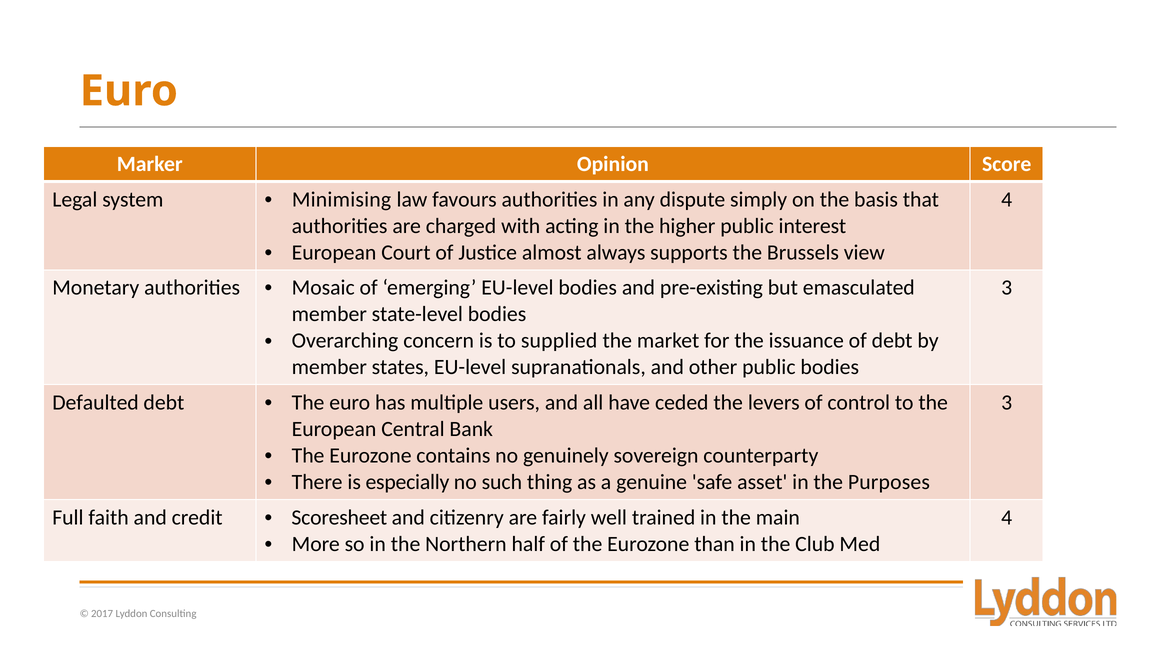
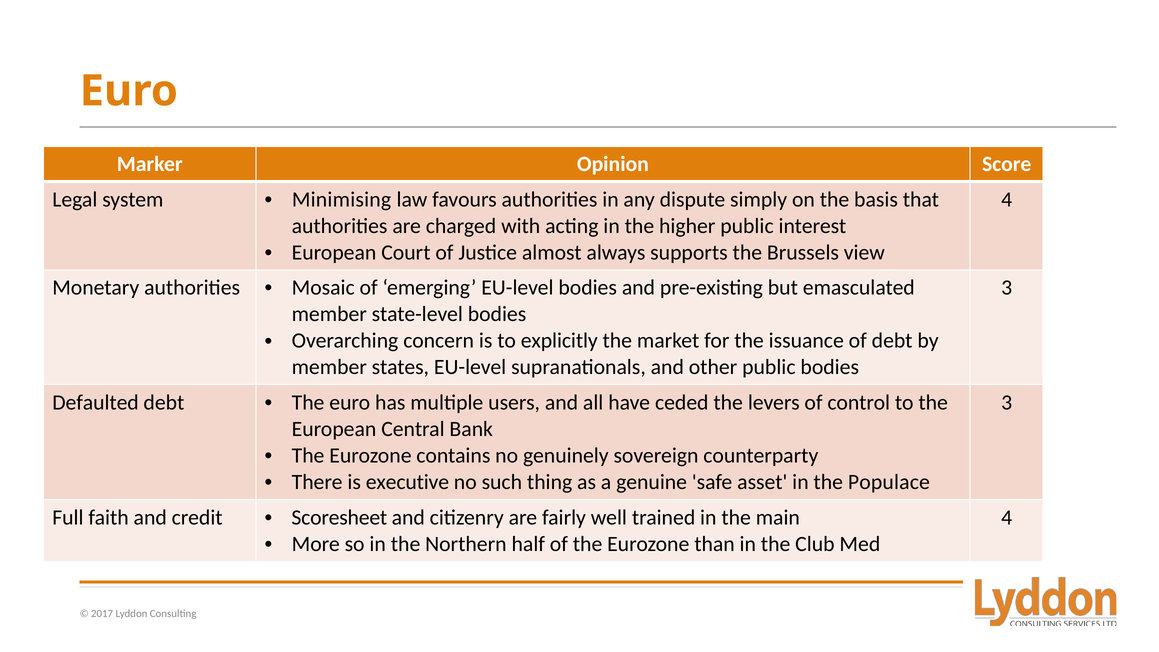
supplied: supplied -> explicitly (559, 341)
especially: especially -> executive (407, 482)
Purposes: Purposes -> Populace (889, 482)
